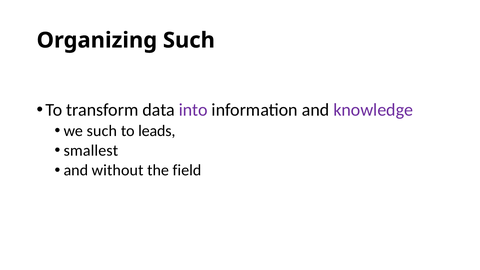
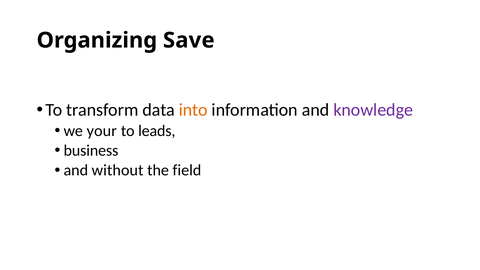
Organizing Such: Such -> Save (189, 40)
into colour: purple -> orange (193, 110)
we such: such -> your (102, 131)
smallest: smallest -> business (91, 151)
